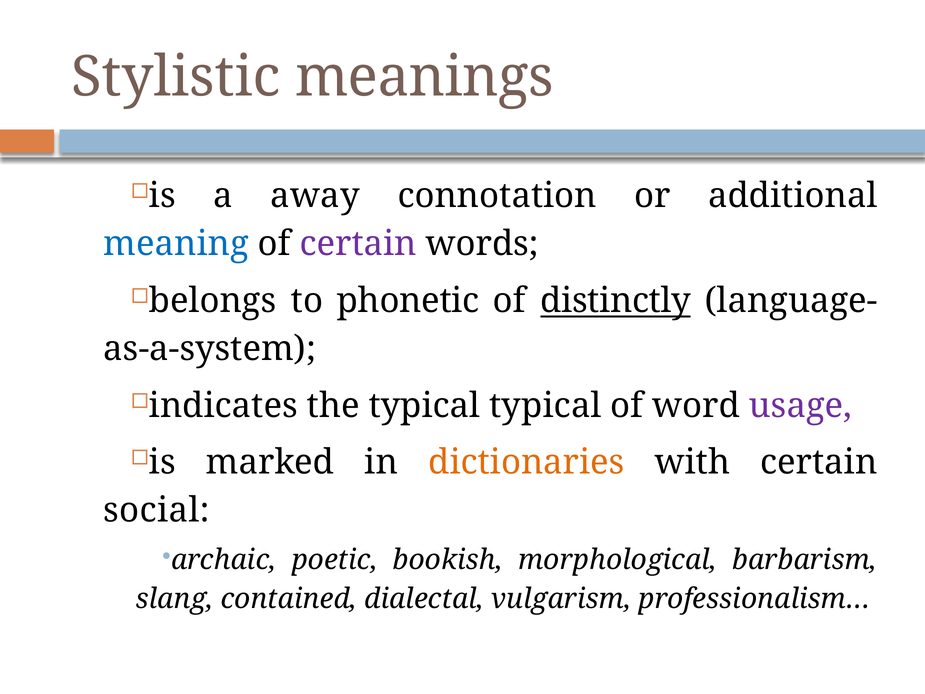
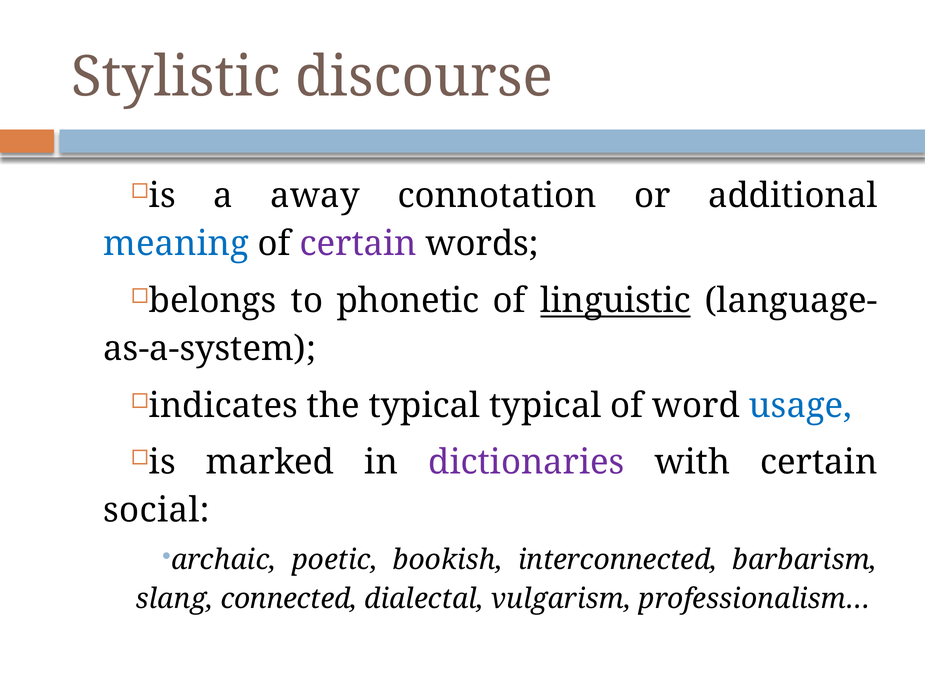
meanings: meanings -> discourse (424, 77)
distinctly: distinctly -> linguistic (616, 301)
usage colour: purple -> blue (800, 405)
dictionaries colour: orange -> purple (526, 462)
morphological: morphological -> interconnected (618, 560)
contained: contained -> connected (289, 599)
